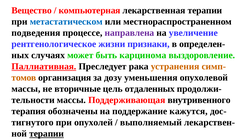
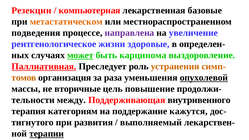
Вещество: Вещество -> Резекции (32, 10)
лекарственная терапии: терапии -> базовые (205, 10)
метастатическом colour: blue -> orange (66, 22)
признаки: признаки -> здоровые (148, 44)
может underline: none -> present (80, 55)
рака: рака -> роль (139, 66)
дозу: дозу -> раза (113, 78)
опухолевой underline: none -> present (204, 78)
отдаленных: отдаленных -> повышение (150, 89)
массы: массы -> между (71, 100)
обозначены: обозначены -> категориям (73, 111)
опухолей: опухолей -> развития (94, 122)
